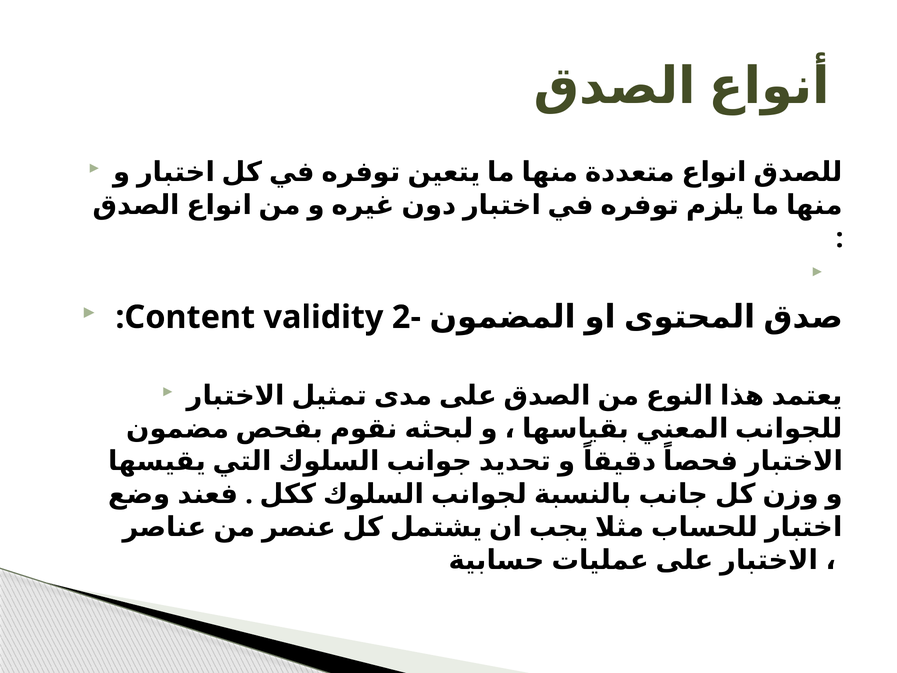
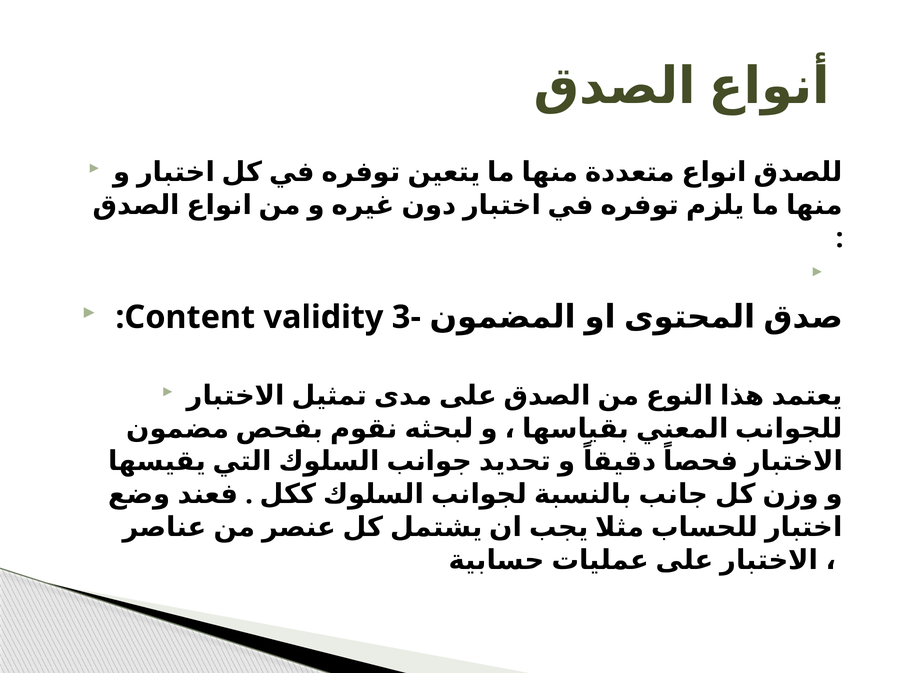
2-: 2- -> 3- (406, 317)
